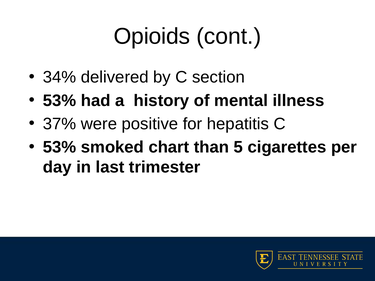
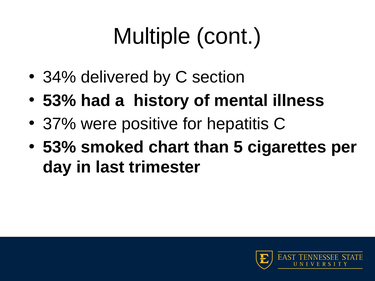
Opioids: Opioids -> Multiple (152, 36)
